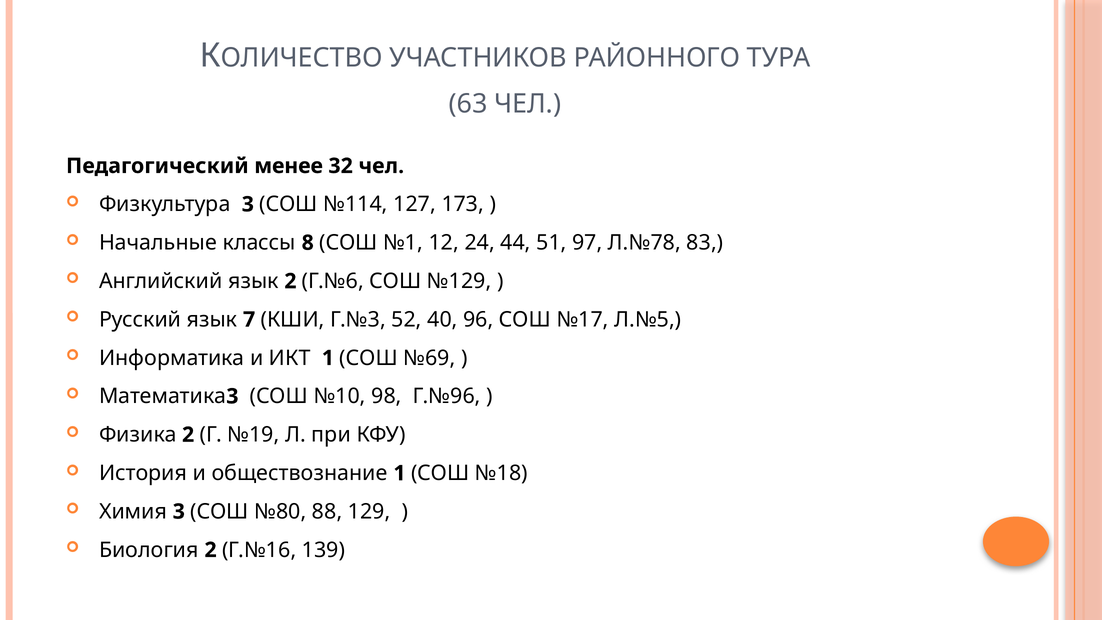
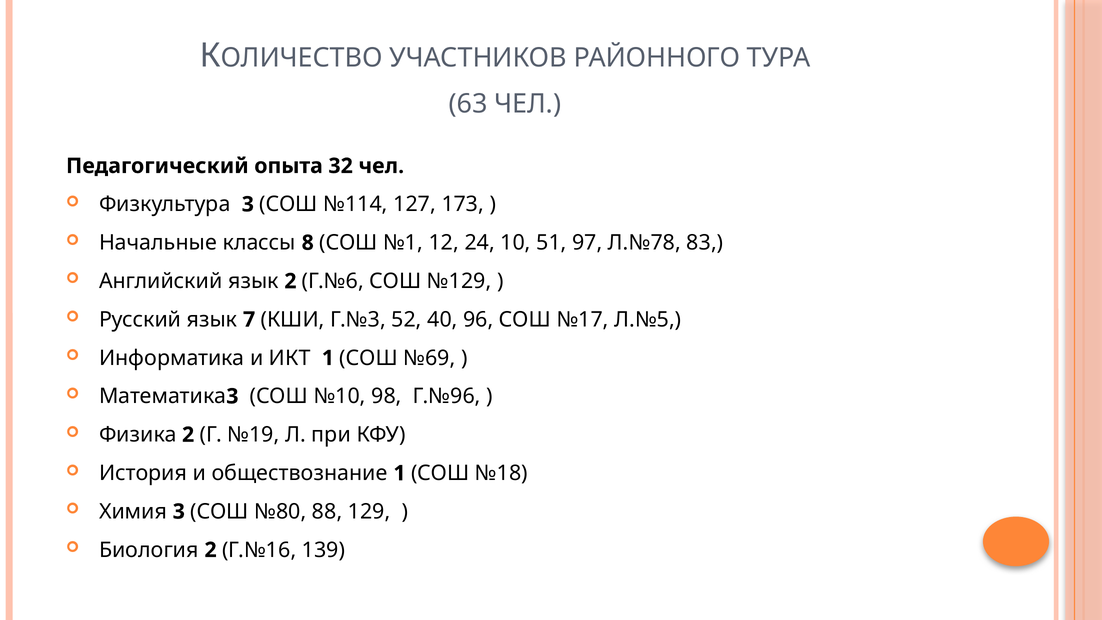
менее: менее -> опыта (289, 166)
44: 44 -> 10 (515, 243)
